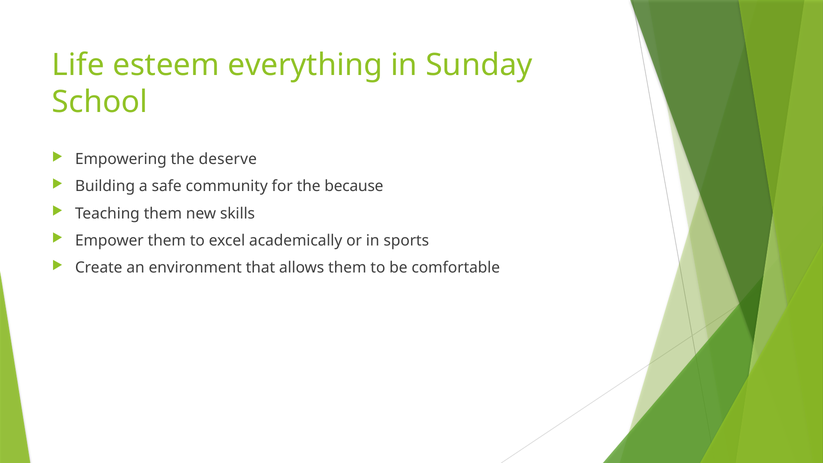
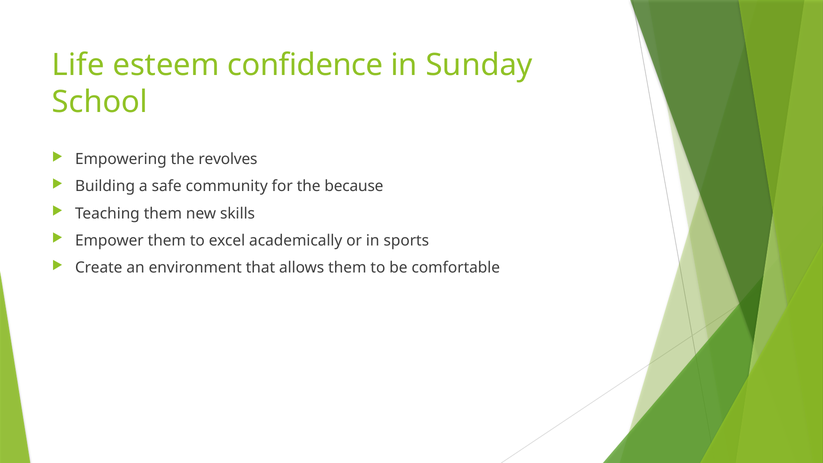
everything: everything -> confidence (305, 65)
deserve: deserve -> revolves (228, 159)
